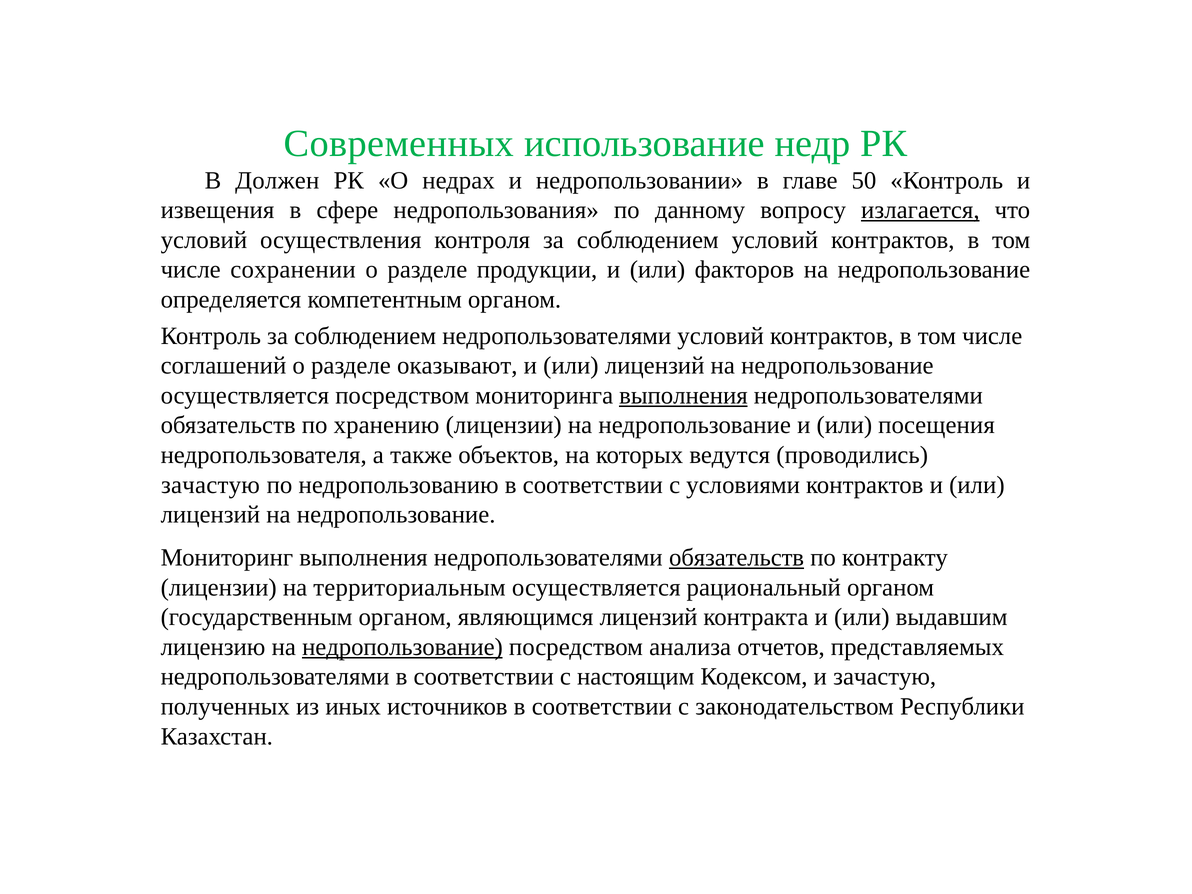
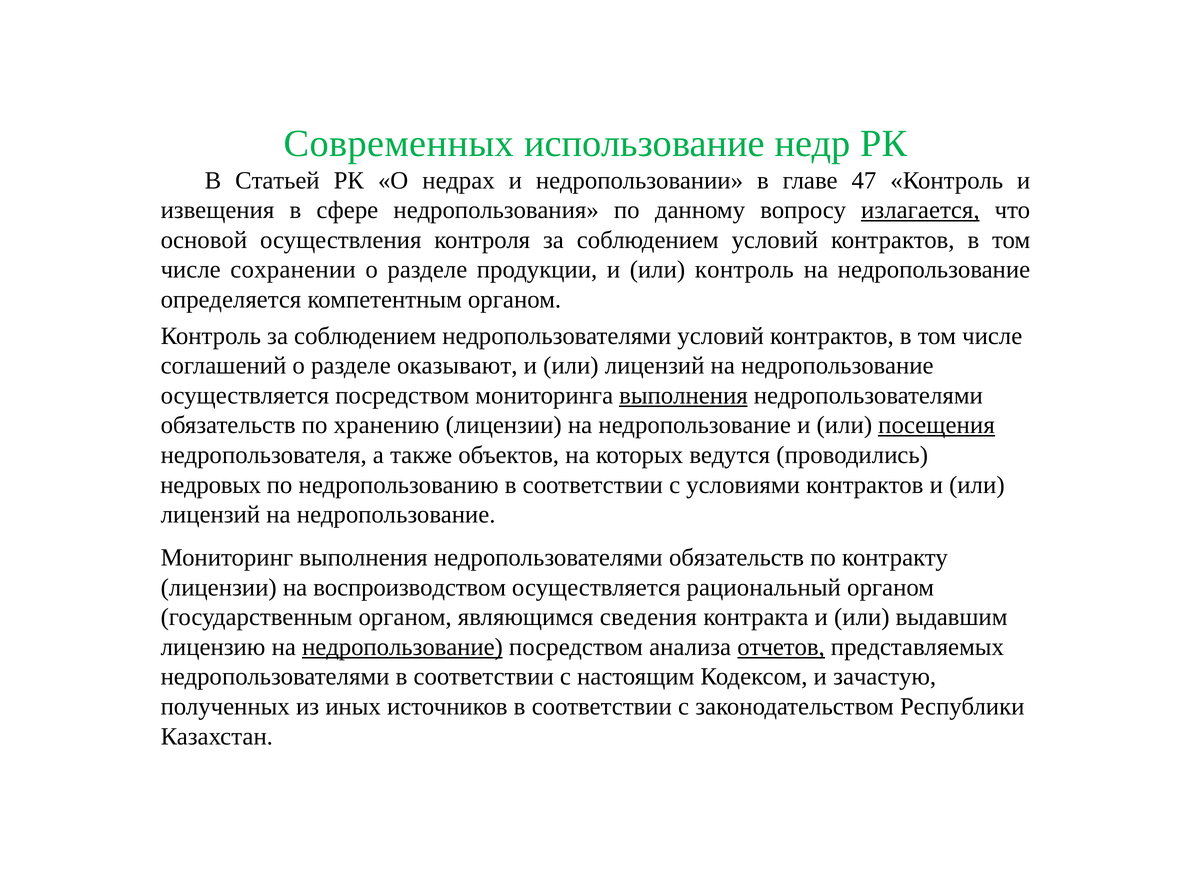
Должен: Должен -> Статьей (277, 180)
50: 50 -> 47 (864, 180)
условий: условий -> основой (204, 240)
или факторов: факторов -> контроль (744, 270)
посещения underline: none -> present (936, 425)
зачастую: зачастую -> недровых (211, 485)
обязательств underline: present -> none (737, 558)
территориальным: территориальным -> воспроизводством (410, 587)
являющимся лицензий: лицензий -> сведения (648, 617)
отчетов underline: none -> present (781, 647)
